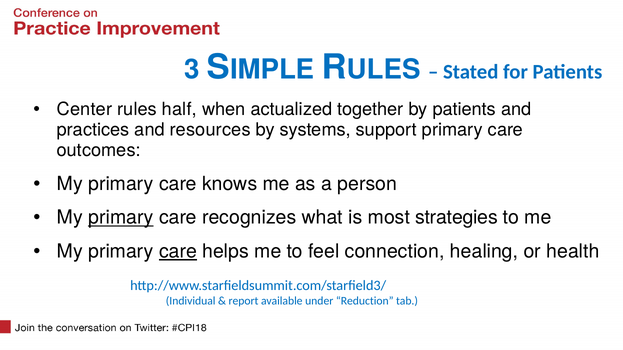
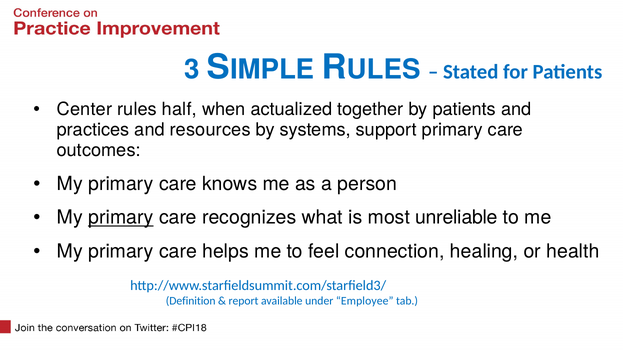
strategies: strategies -> unreliable (456, 218)
care underline: present -> none (178, 252)
Individual: Individual -> Definition (191, 301)
Reduction: Reduction -> Employee (365, 301)
